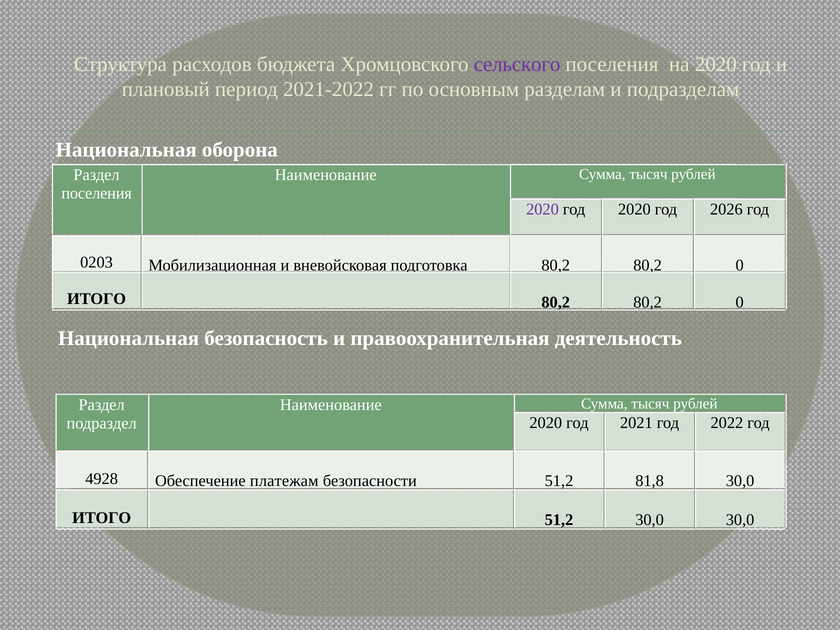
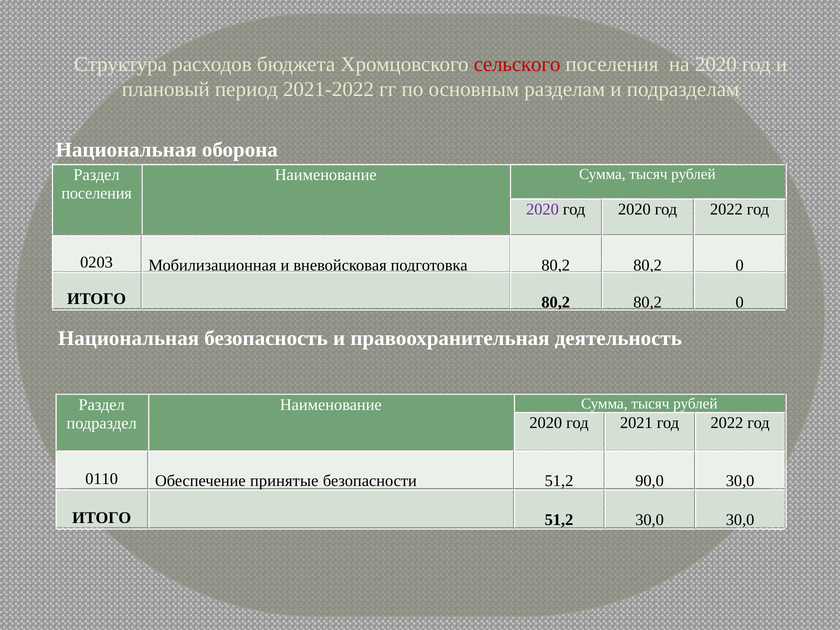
сельского colour: purple -> red (517, 64)
2020 год 2026: 2026 -> 2022 (726, 209)
4928: 4928 -> 0110 (102, 479)
платежам: платежам -> принятые (284, 481)
81,8: 81,8 -> 90,0 (650, 481)
